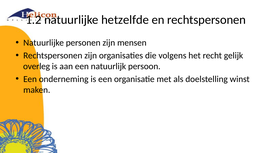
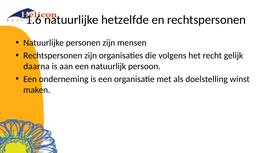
1.2: 1.2 -> 1.6 (34, 20)
overleg: overleg -> daarna (36, 66)
